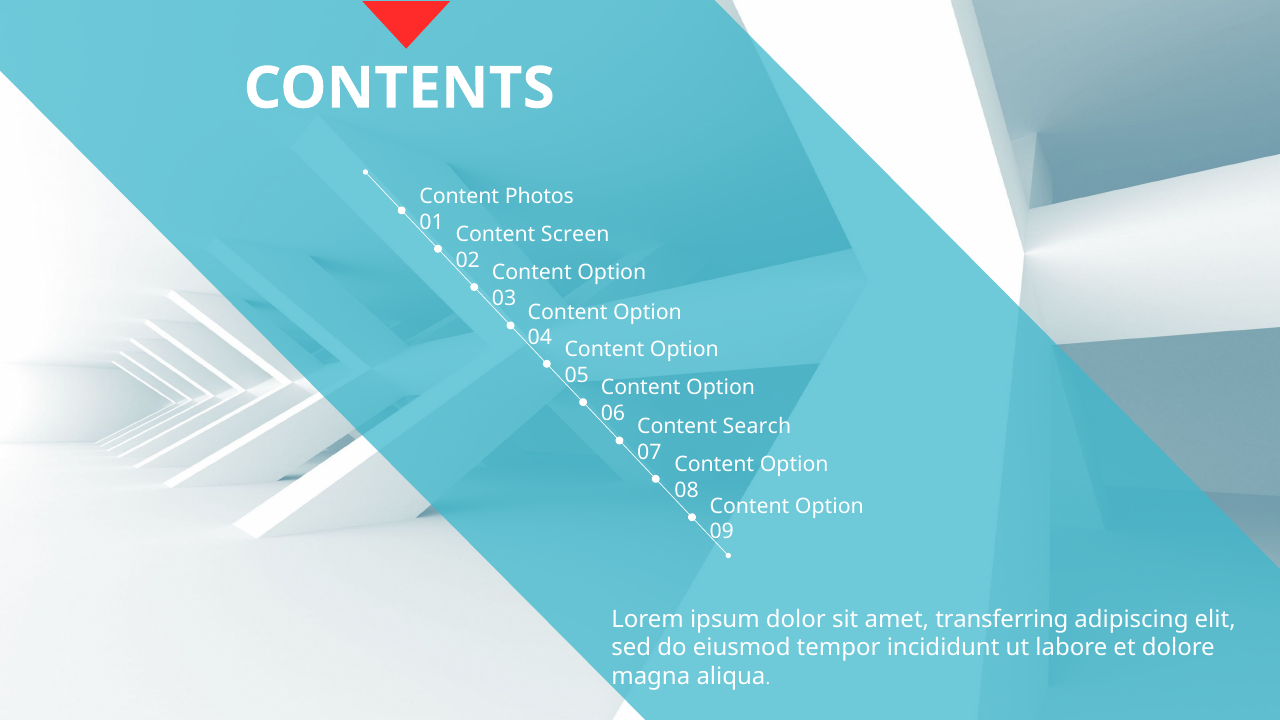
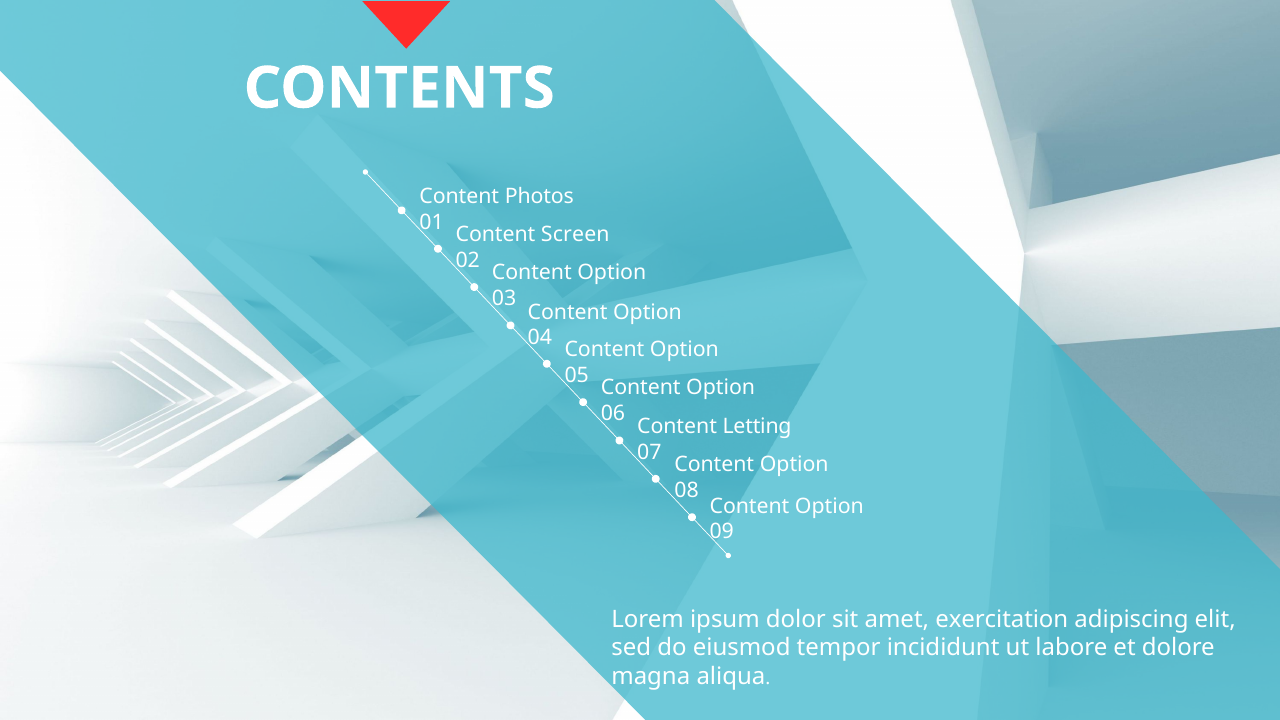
Search: Search -> Letting (757, 427)
transferring: transferring -> exercitation (1002, 619)
